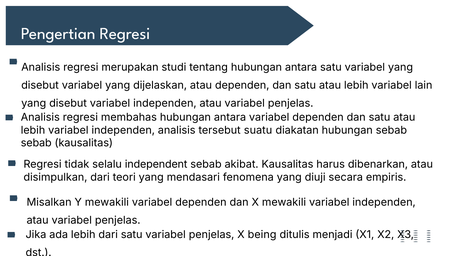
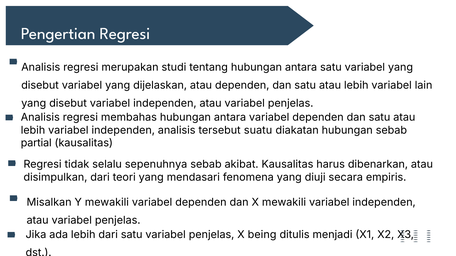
sebab: sebab -> partial (36, 143)
independent: independent -> sepenuhnya (156, 165)
